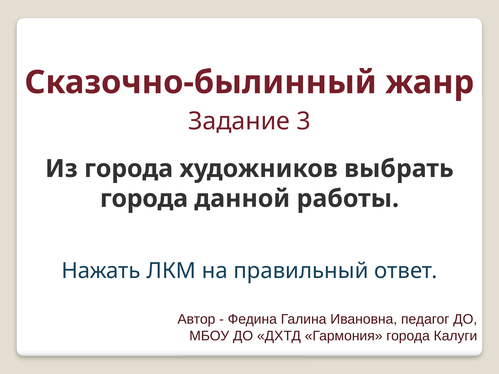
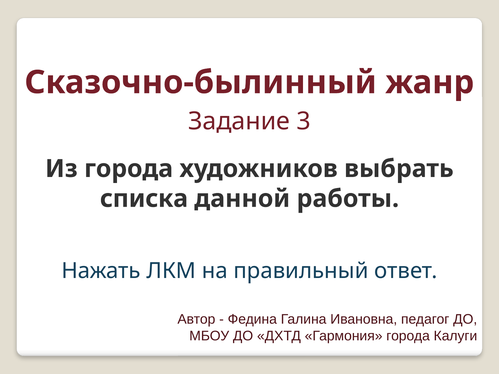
города: города -> списка (144, 199)
